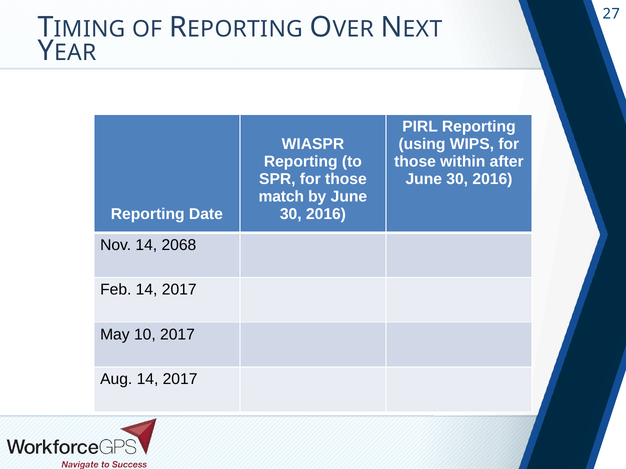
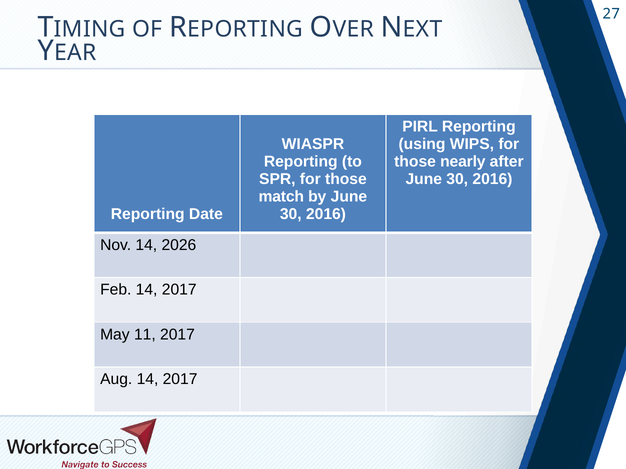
within: within -> nearly (463, 162)
2068: 2068 -> 2026 (179, 245)
10: 10 -> 11 (145, 335)
